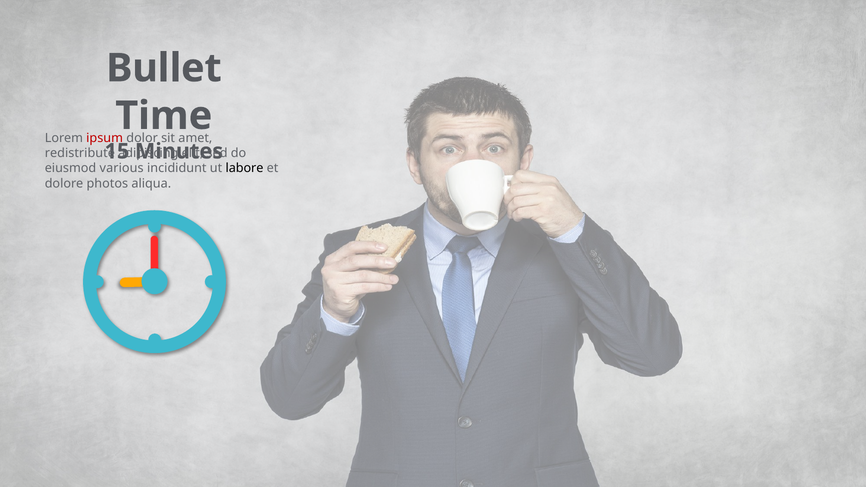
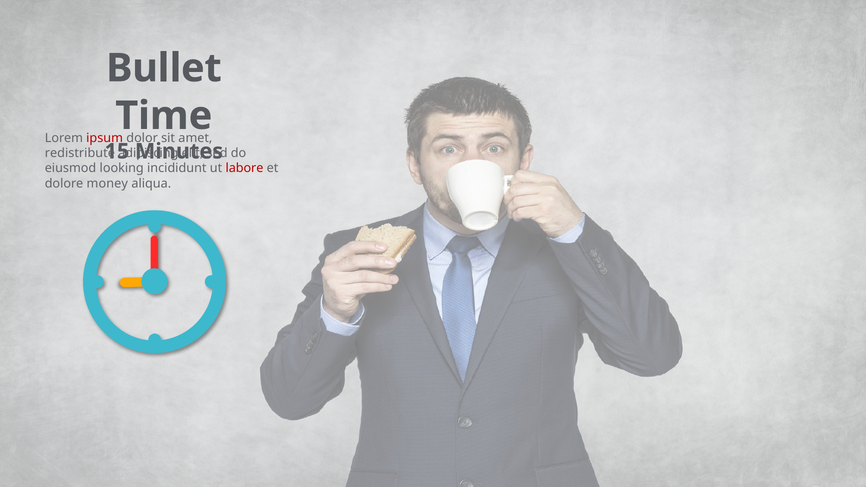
various: various -> looking (122, 168)
labore colour: black -> red (244, 168)
photos: photos -> money (107, 183)
